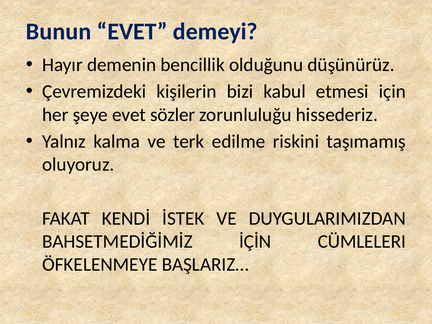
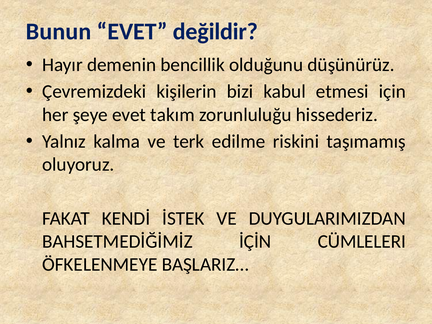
demeyi: demeyi -> değildir (215, 32)
sözler: sözler -> takım (173, 115)
